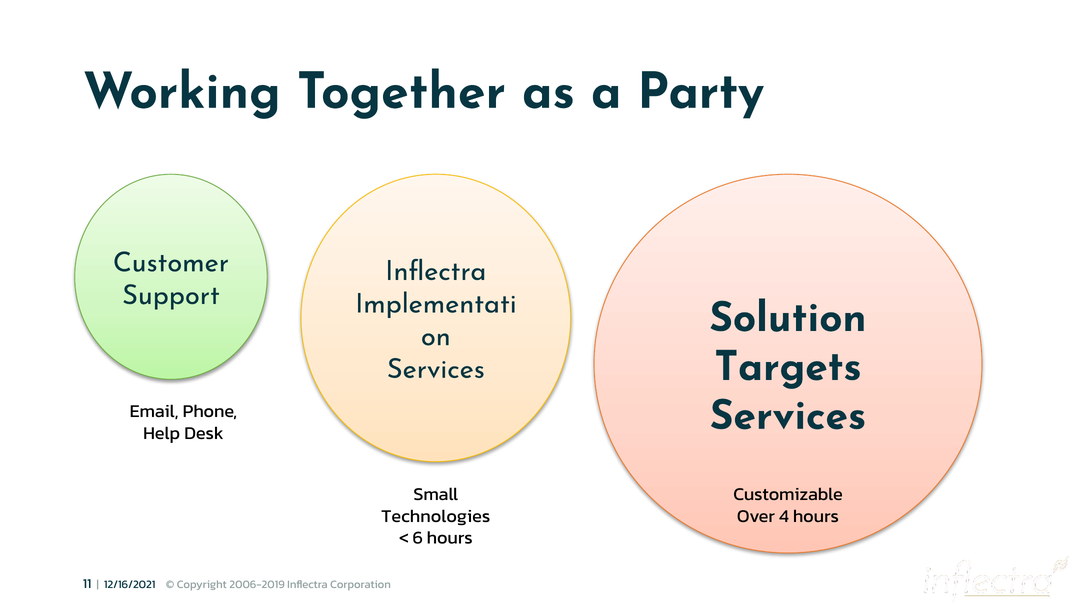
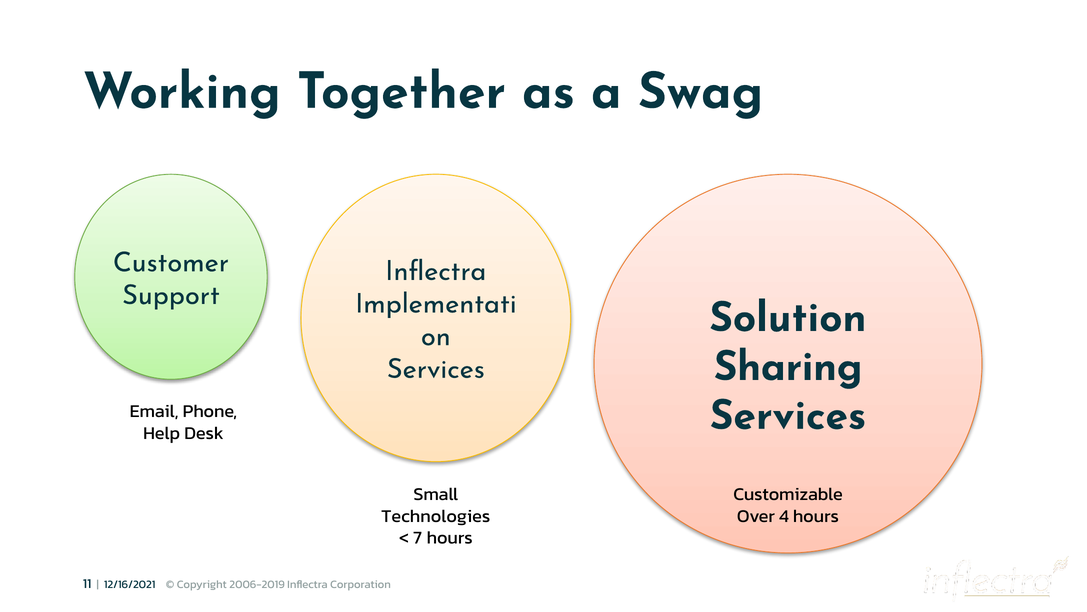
Party: Party -> Swag (701, 91)
Targets: Targets -> Sharing (788, 366)
6: 6 -> 7 (418, 537)
